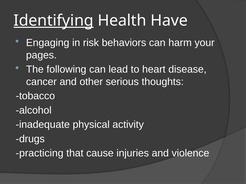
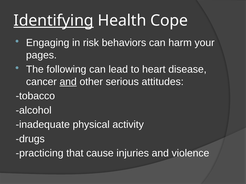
Have: Have -> Cope (169, 21)
and underline: none -> present (68, 82)
thoughts: thoughts -> attitudes (163, 82)
